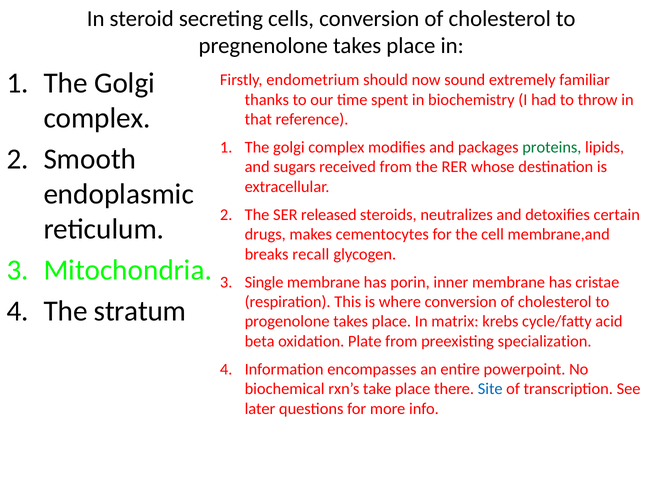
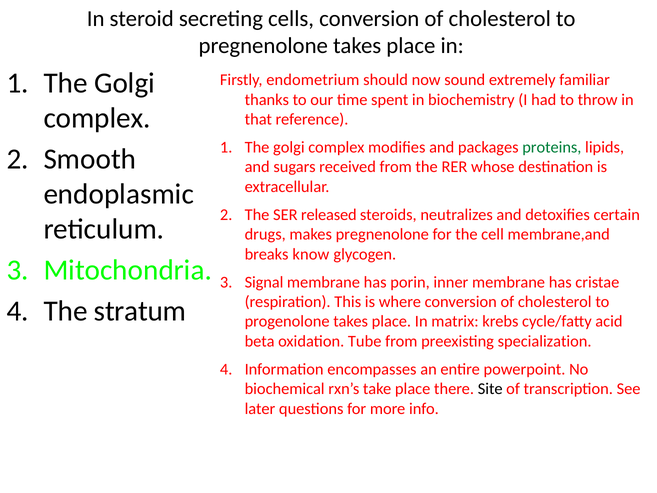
makes cementocytes: cementocytes -> pregnenolone (382, 234)
recall: recall -> know (311, 254)
Single: Single -> Signal (264, 282)
Plate: Plate -> Tube (365, 341)
Site colour: blue -> black (490, 389)
